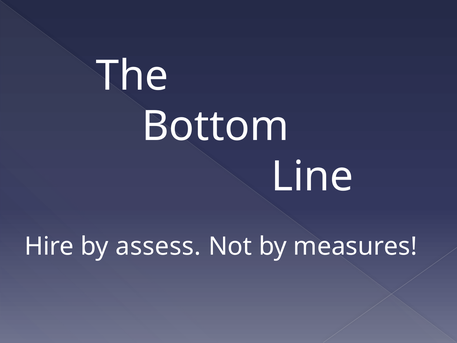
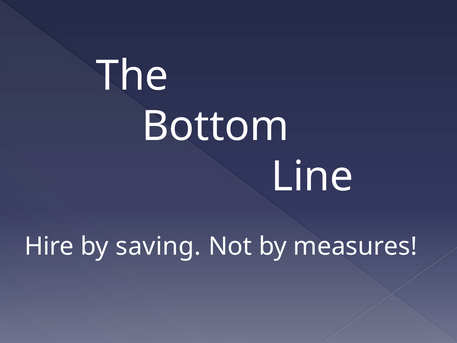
assess: assess -> saving (158, 246)
